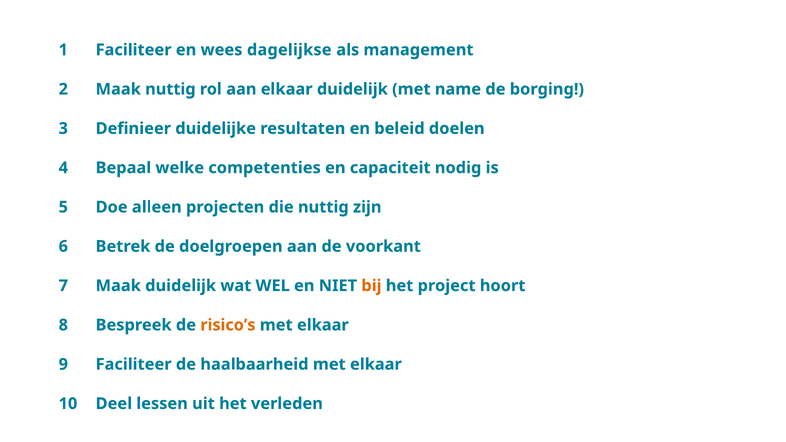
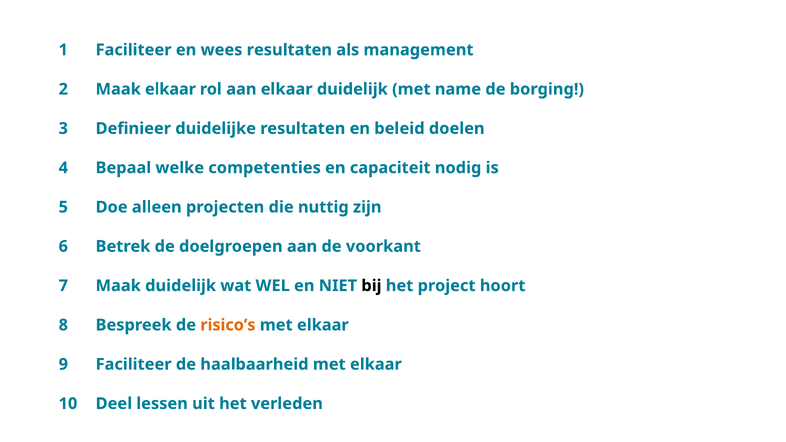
wees dagelijkse: dagelijkse -> resultaten (289, 50)
Maak nuttig: nuttig -> elkaar (170, 89)
bij colour: orange -> black (371, 286)
